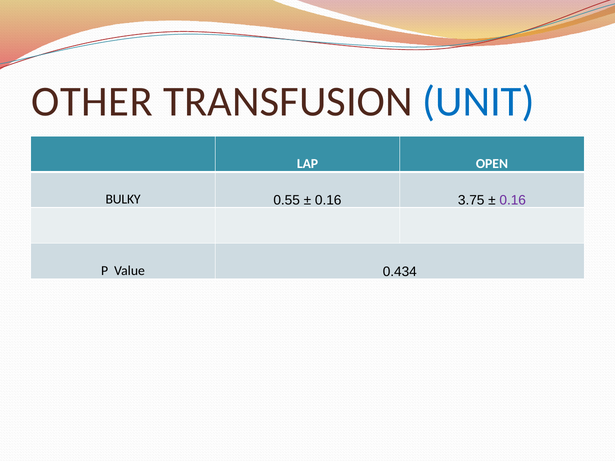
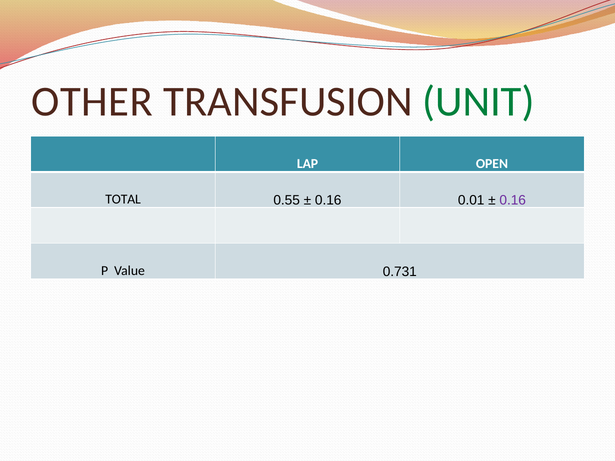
UNIT colour: blue -> green (478, 102)
BULKY: BULKY -> TOTAL (123, 200)
3.75: 3.75 -> 0.01 (471, 200)
0.434: 0.434 -> 0.731 (400, 272)
